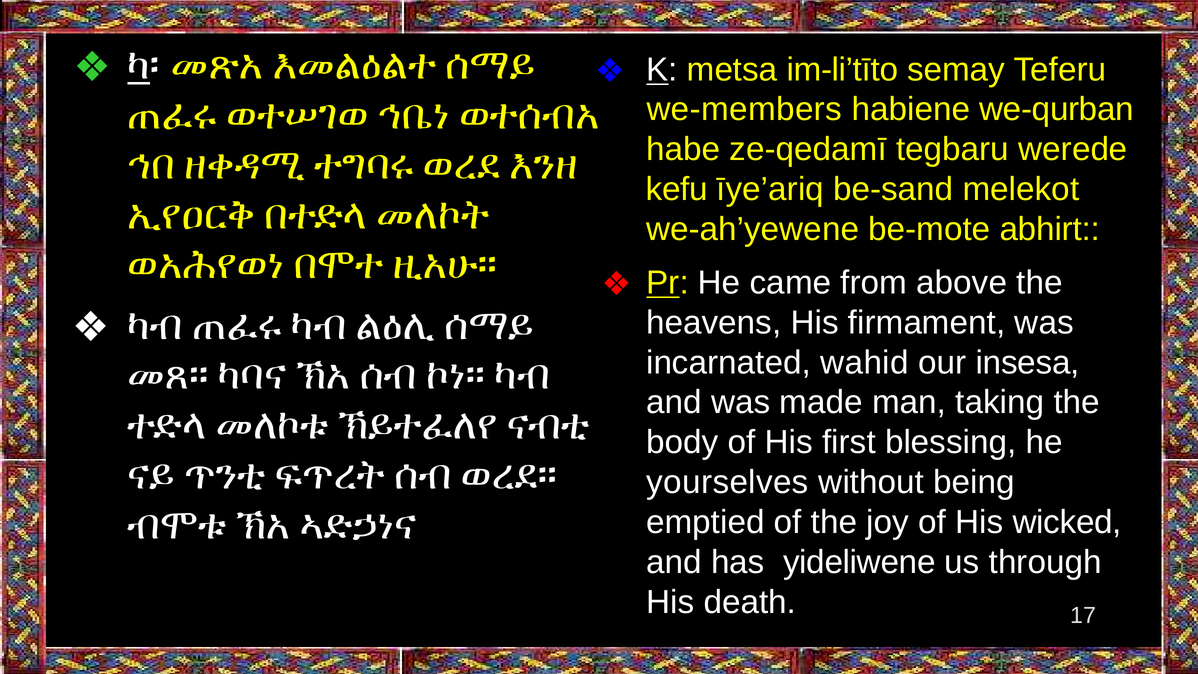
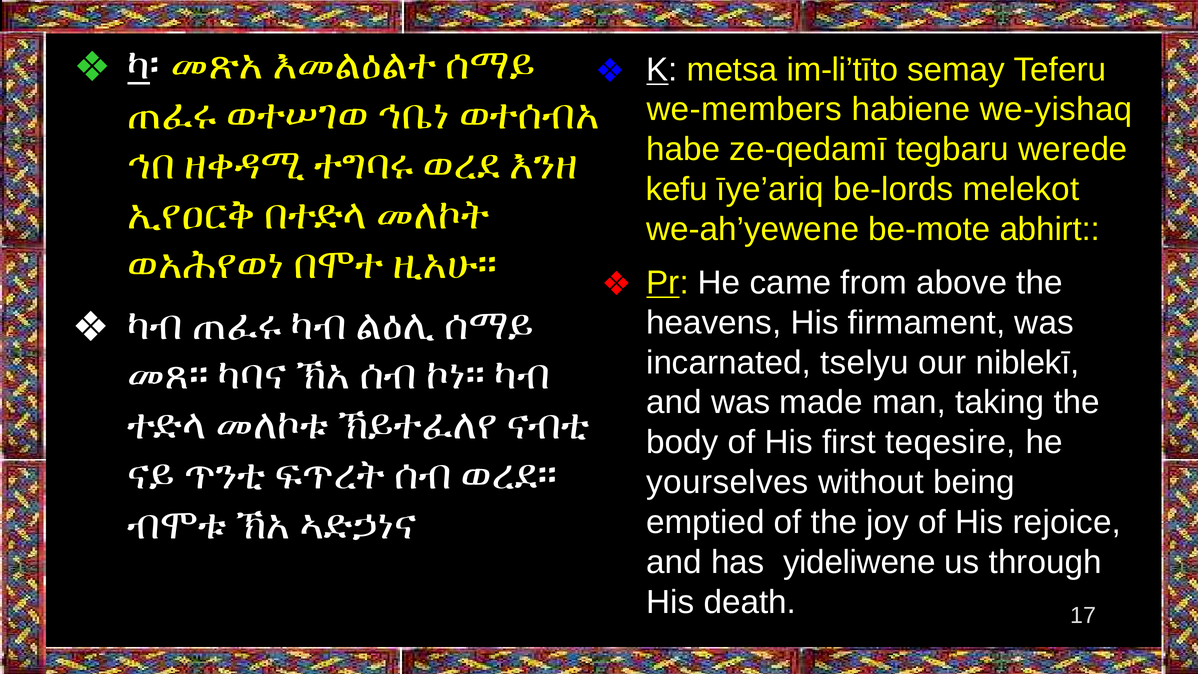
we-qurban: we-qurban -> we-yishaq (1056, 109)
be-sand: be-sand -> be-lords (893, 189)
wahid: wahid -> tselyu (864, 362)
insesa: insesa -> niblekī (1028, 362)
blessing: blessing -> teqesire (950, 442)
wicked: wicked -> rejoice (1067, 522)
